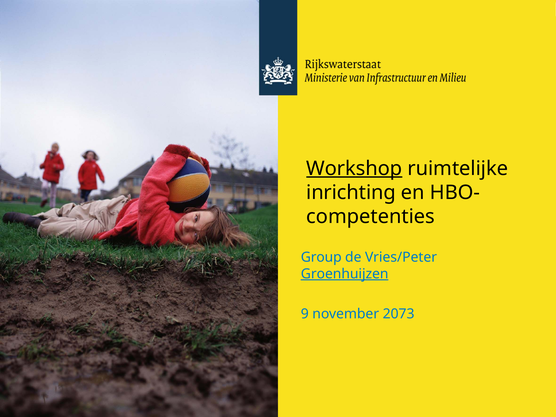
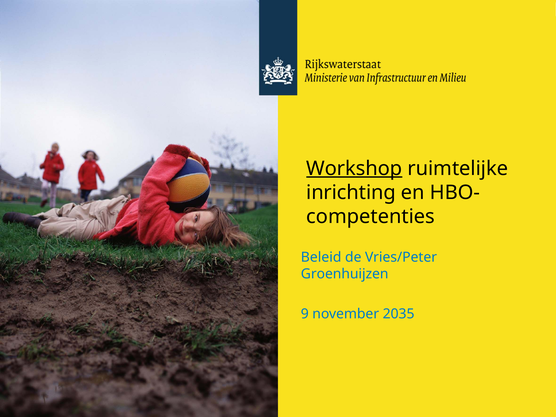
Group: Group -> Beleid (321, 257)
Groenhuijzen underline: present -> none (345, 274)
2073: 2073 -> 2035 (399, 314)
